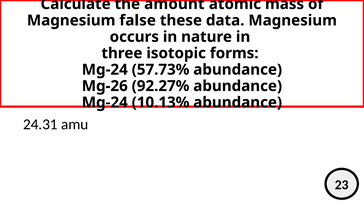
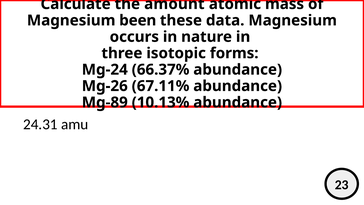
false: false -> been (138, 20)
57.73%: 57.73% -> 66.37% (161, 70)
92.27%: 92.27% -> 67.11% (161, 86)
Mg-24: Mg-24 -> Mg-89 (105, 102)
